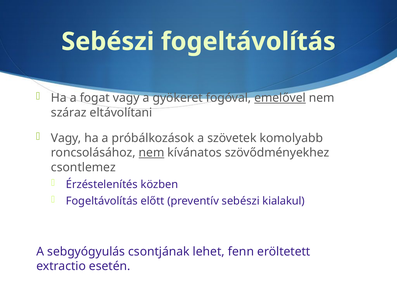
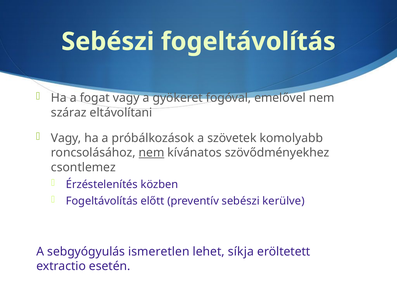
emelővel underline: present -> none (280, 98)
kialakul: kialakul -> kerülve (284, 201)
csontjának: csontjának -> ismeretlen (159, 251)
fenn: fenn -> síkja (241, 251)
